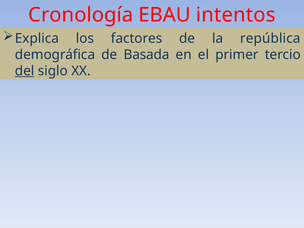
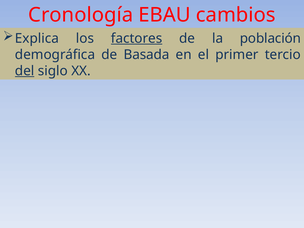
intentos: intentos -> cambios (236, 15)
factores underline: none -> present (137, 38)
república: república -> población (270, 38)
